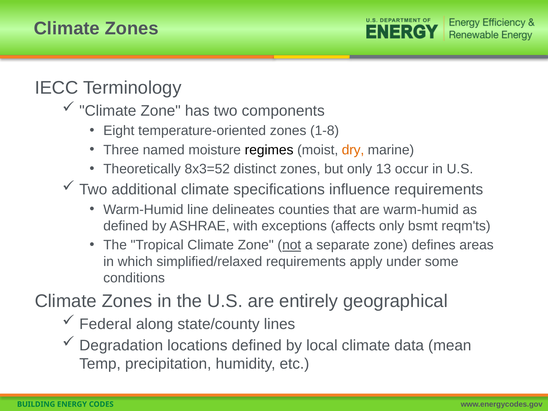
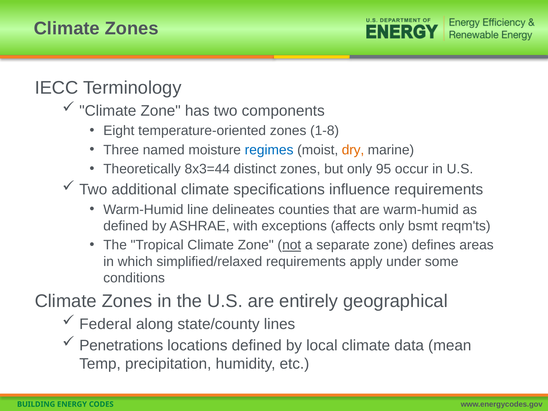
regimes colour: black -> blue (269, 150)
8x3=52: 8x3=52 -> 8x3=44 (207, 169)
13: 13 -> 95 (384, 169)
Degradation: Degradation -> Penetrations (121, 345)
